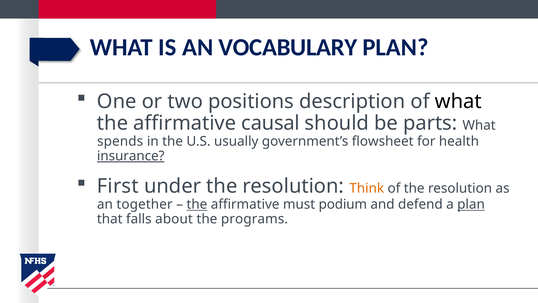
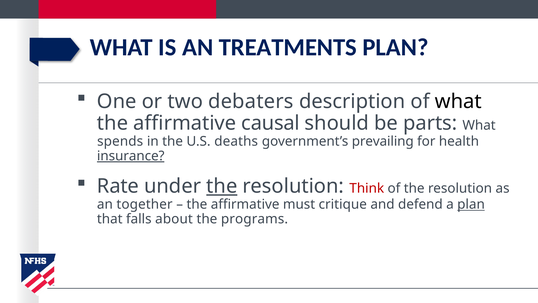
VOCABULARY: VOCABULARY -> TREATMENTS (288, 47)
positions: positions -> debaters (251, 101)
usually: usually -> deaths (236, 141)
flowsheet: flowsheet -> prevailing (383, 141)
First: First -> Rate (118, 186)
the underline: none -> present (222, 186)
Think colour: orange -> red (367, 188)
the underline: present -> none (197, 204)
podium: podium -> critique (343, 204)
